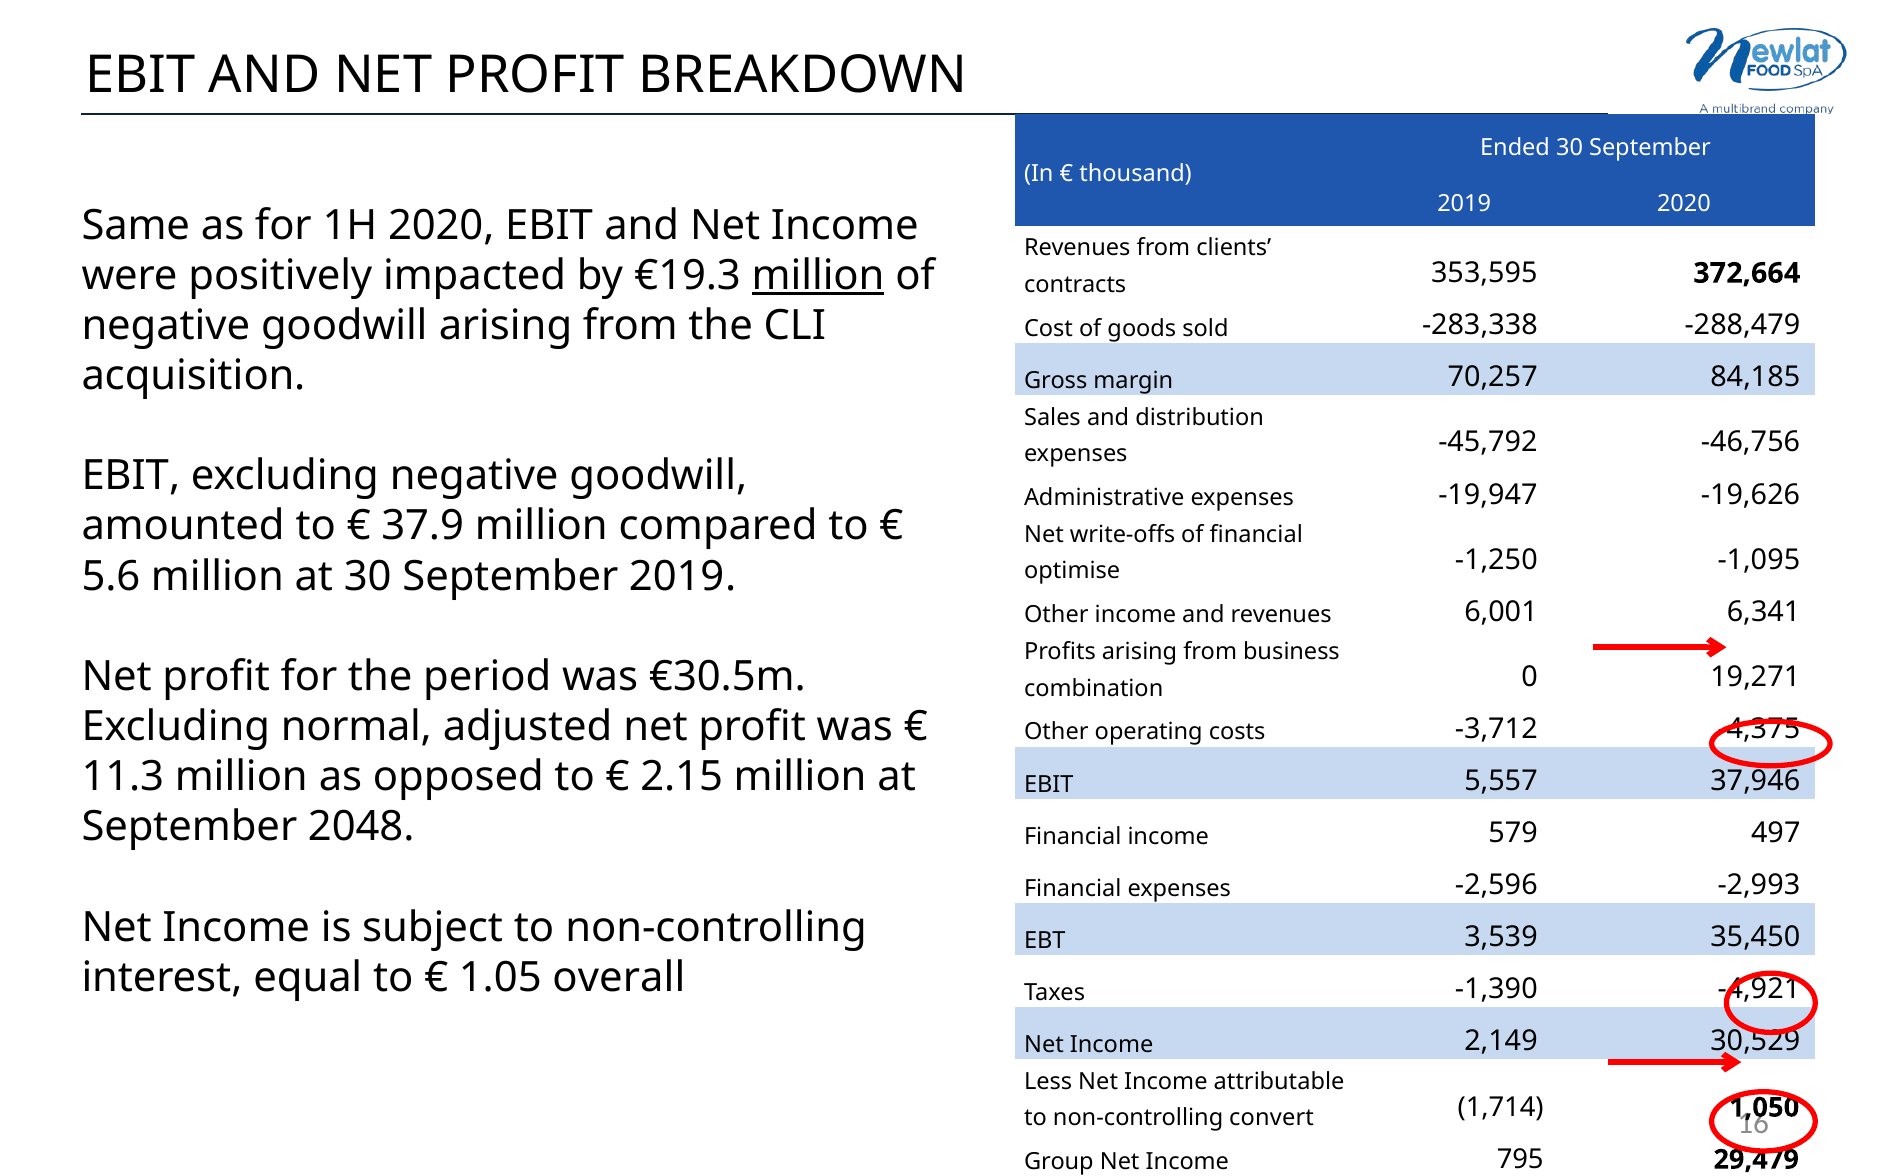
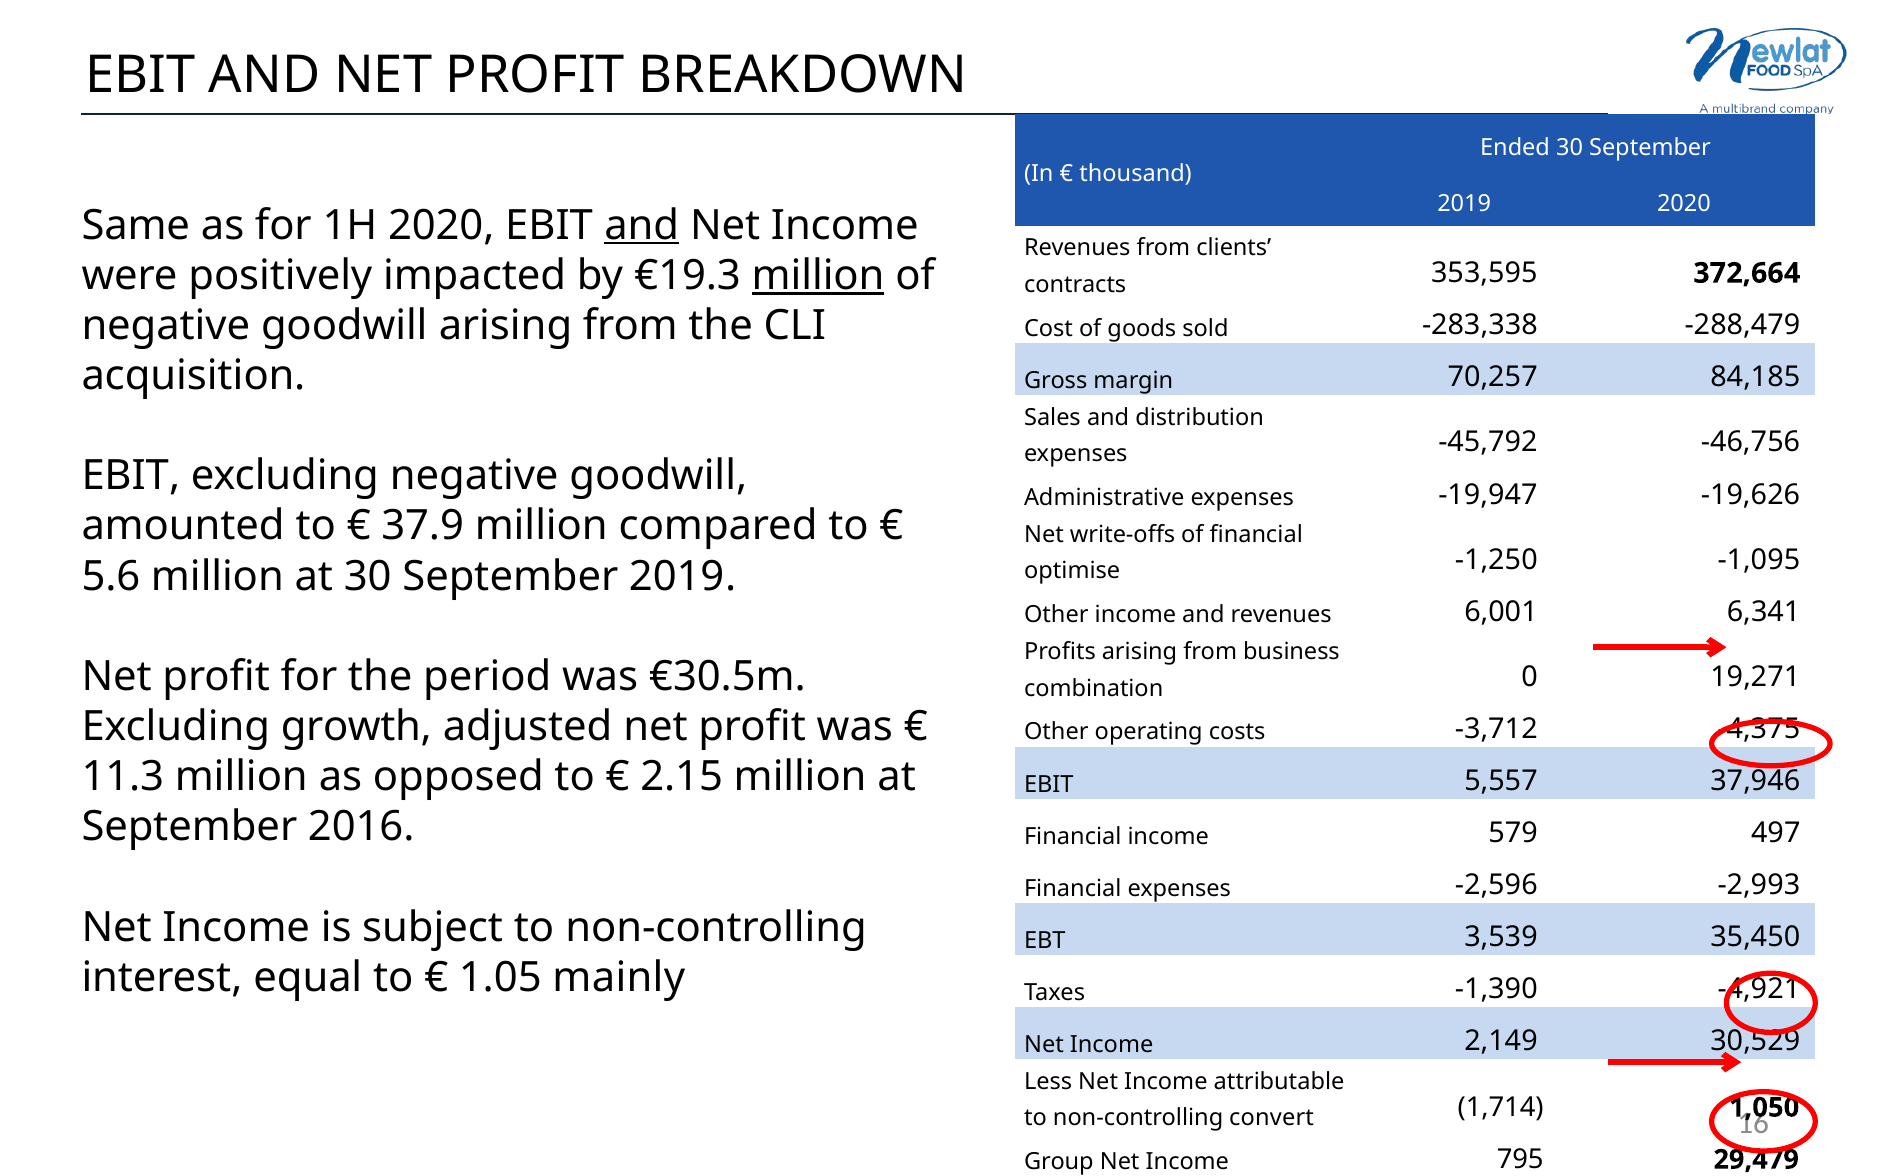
and underline: none -> present (642, 225)
normal: normal -> growth (356, 727)
2048: 2048 -> 2016 (361, 827)
overall: overall -> mainly (619, 978)
